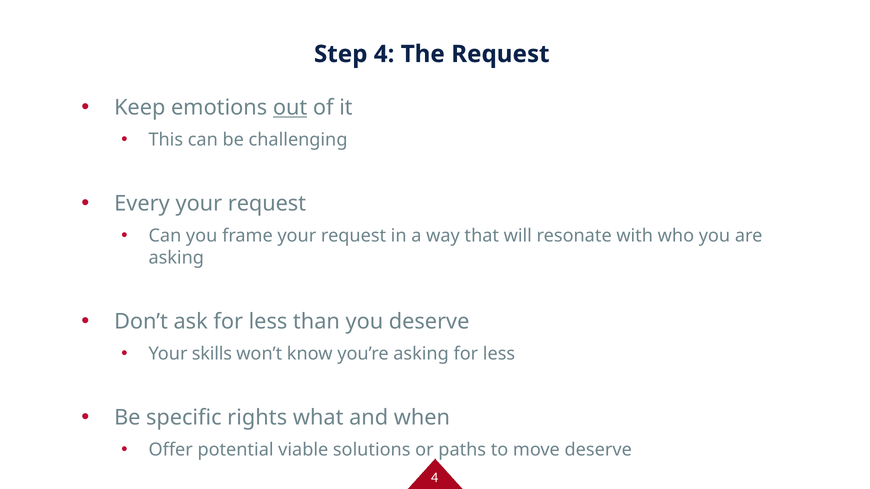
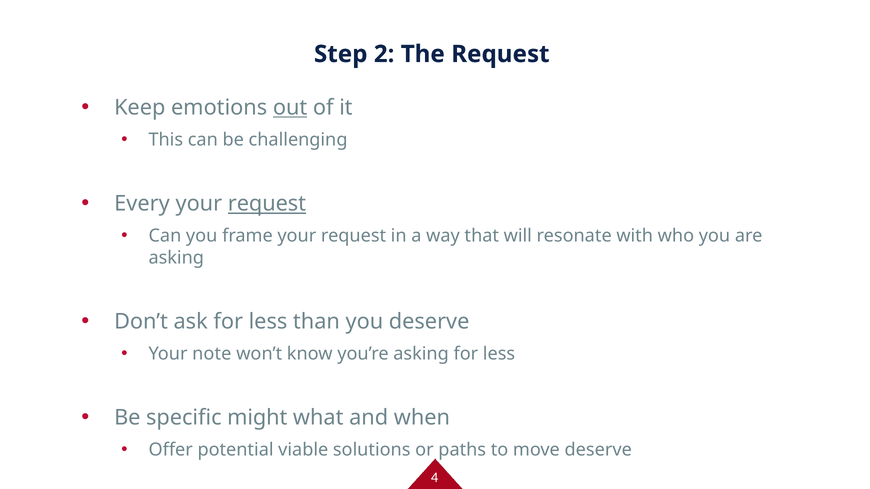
Step 4: 4 -> 2 (384, 54)
request underline: none -> present (267, 204)
skills: skills -> note (212, 354)
rights: rights -> might (257, 418)
